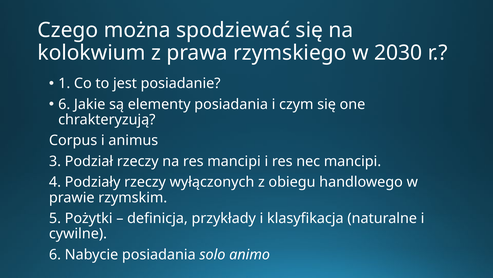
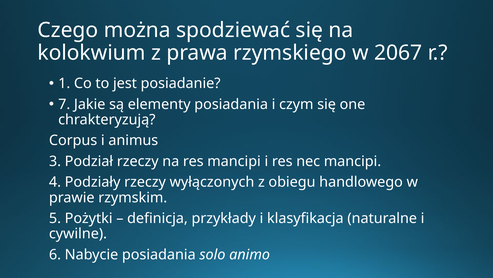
2030: 2030 -> 2067 (398, 53)
6: 6 -> 7 (64, 104)
